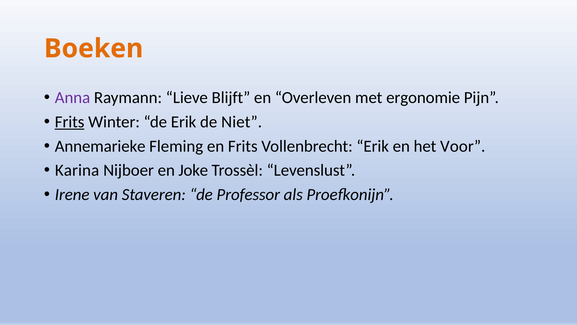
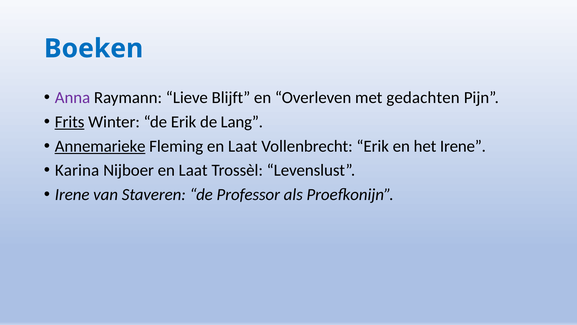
Boeken colour: orange -> blue (94, 48)
ergonomie: ergonomie -> gedachten (423, 98)
Niet: Niet -> Lang (242, 122)
Annemarieke underline: none -> present (100, 146)
Fleming en Frits: Frits -> Laat (243, 146)
het Voor: Voor -> Irene (463, 146)
Nijboer en Joke: Joke -> Laat (193, 170)
